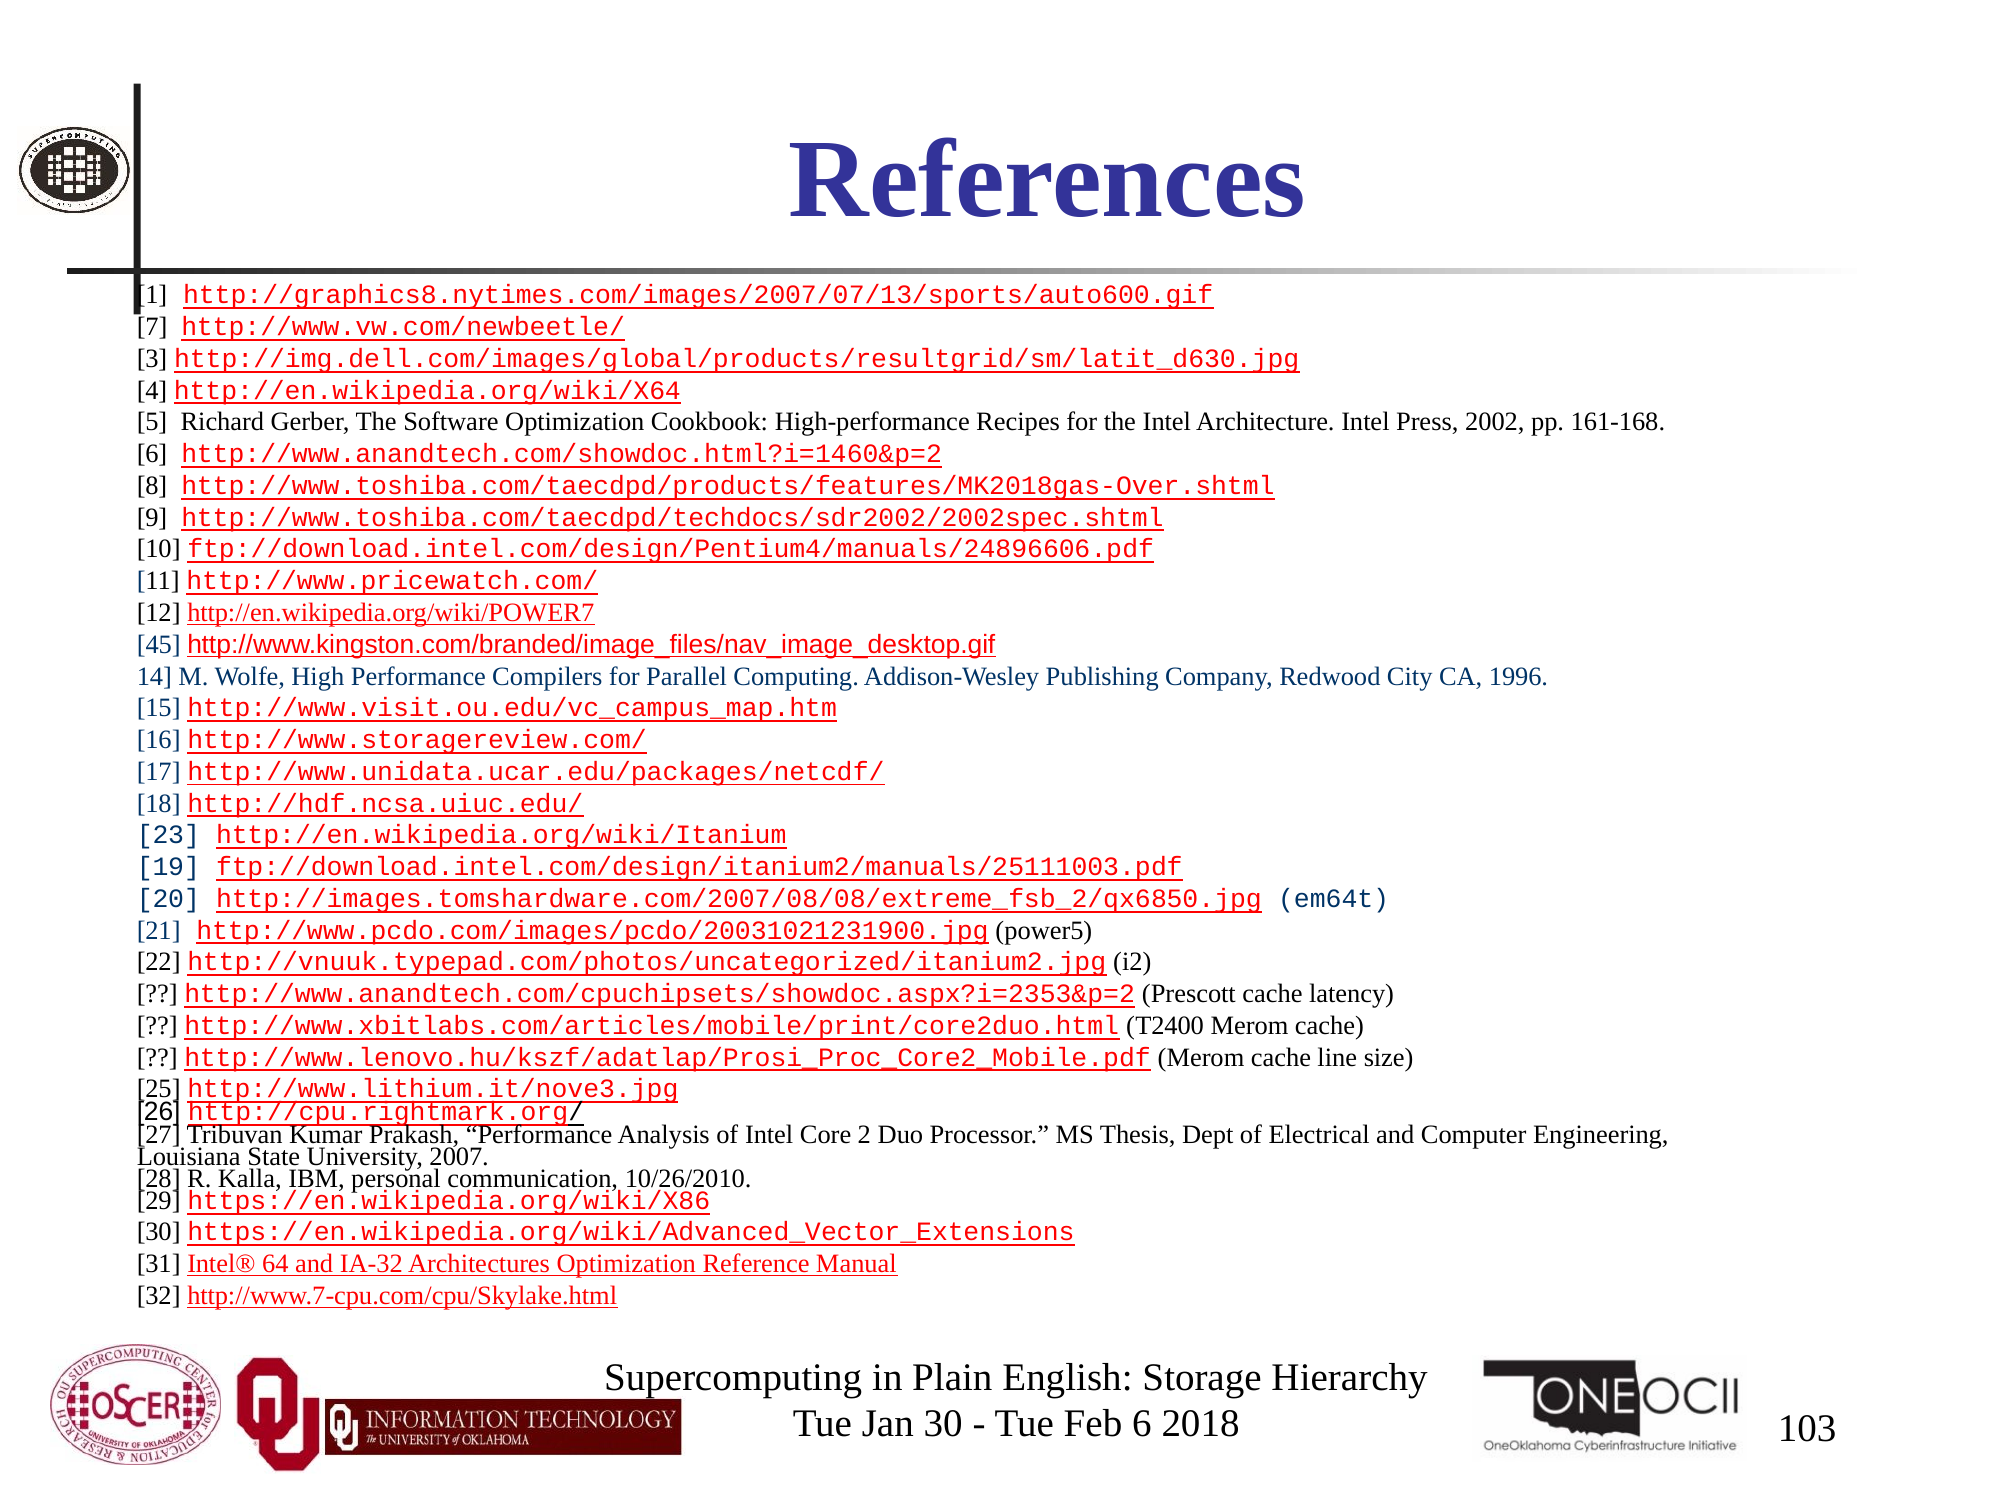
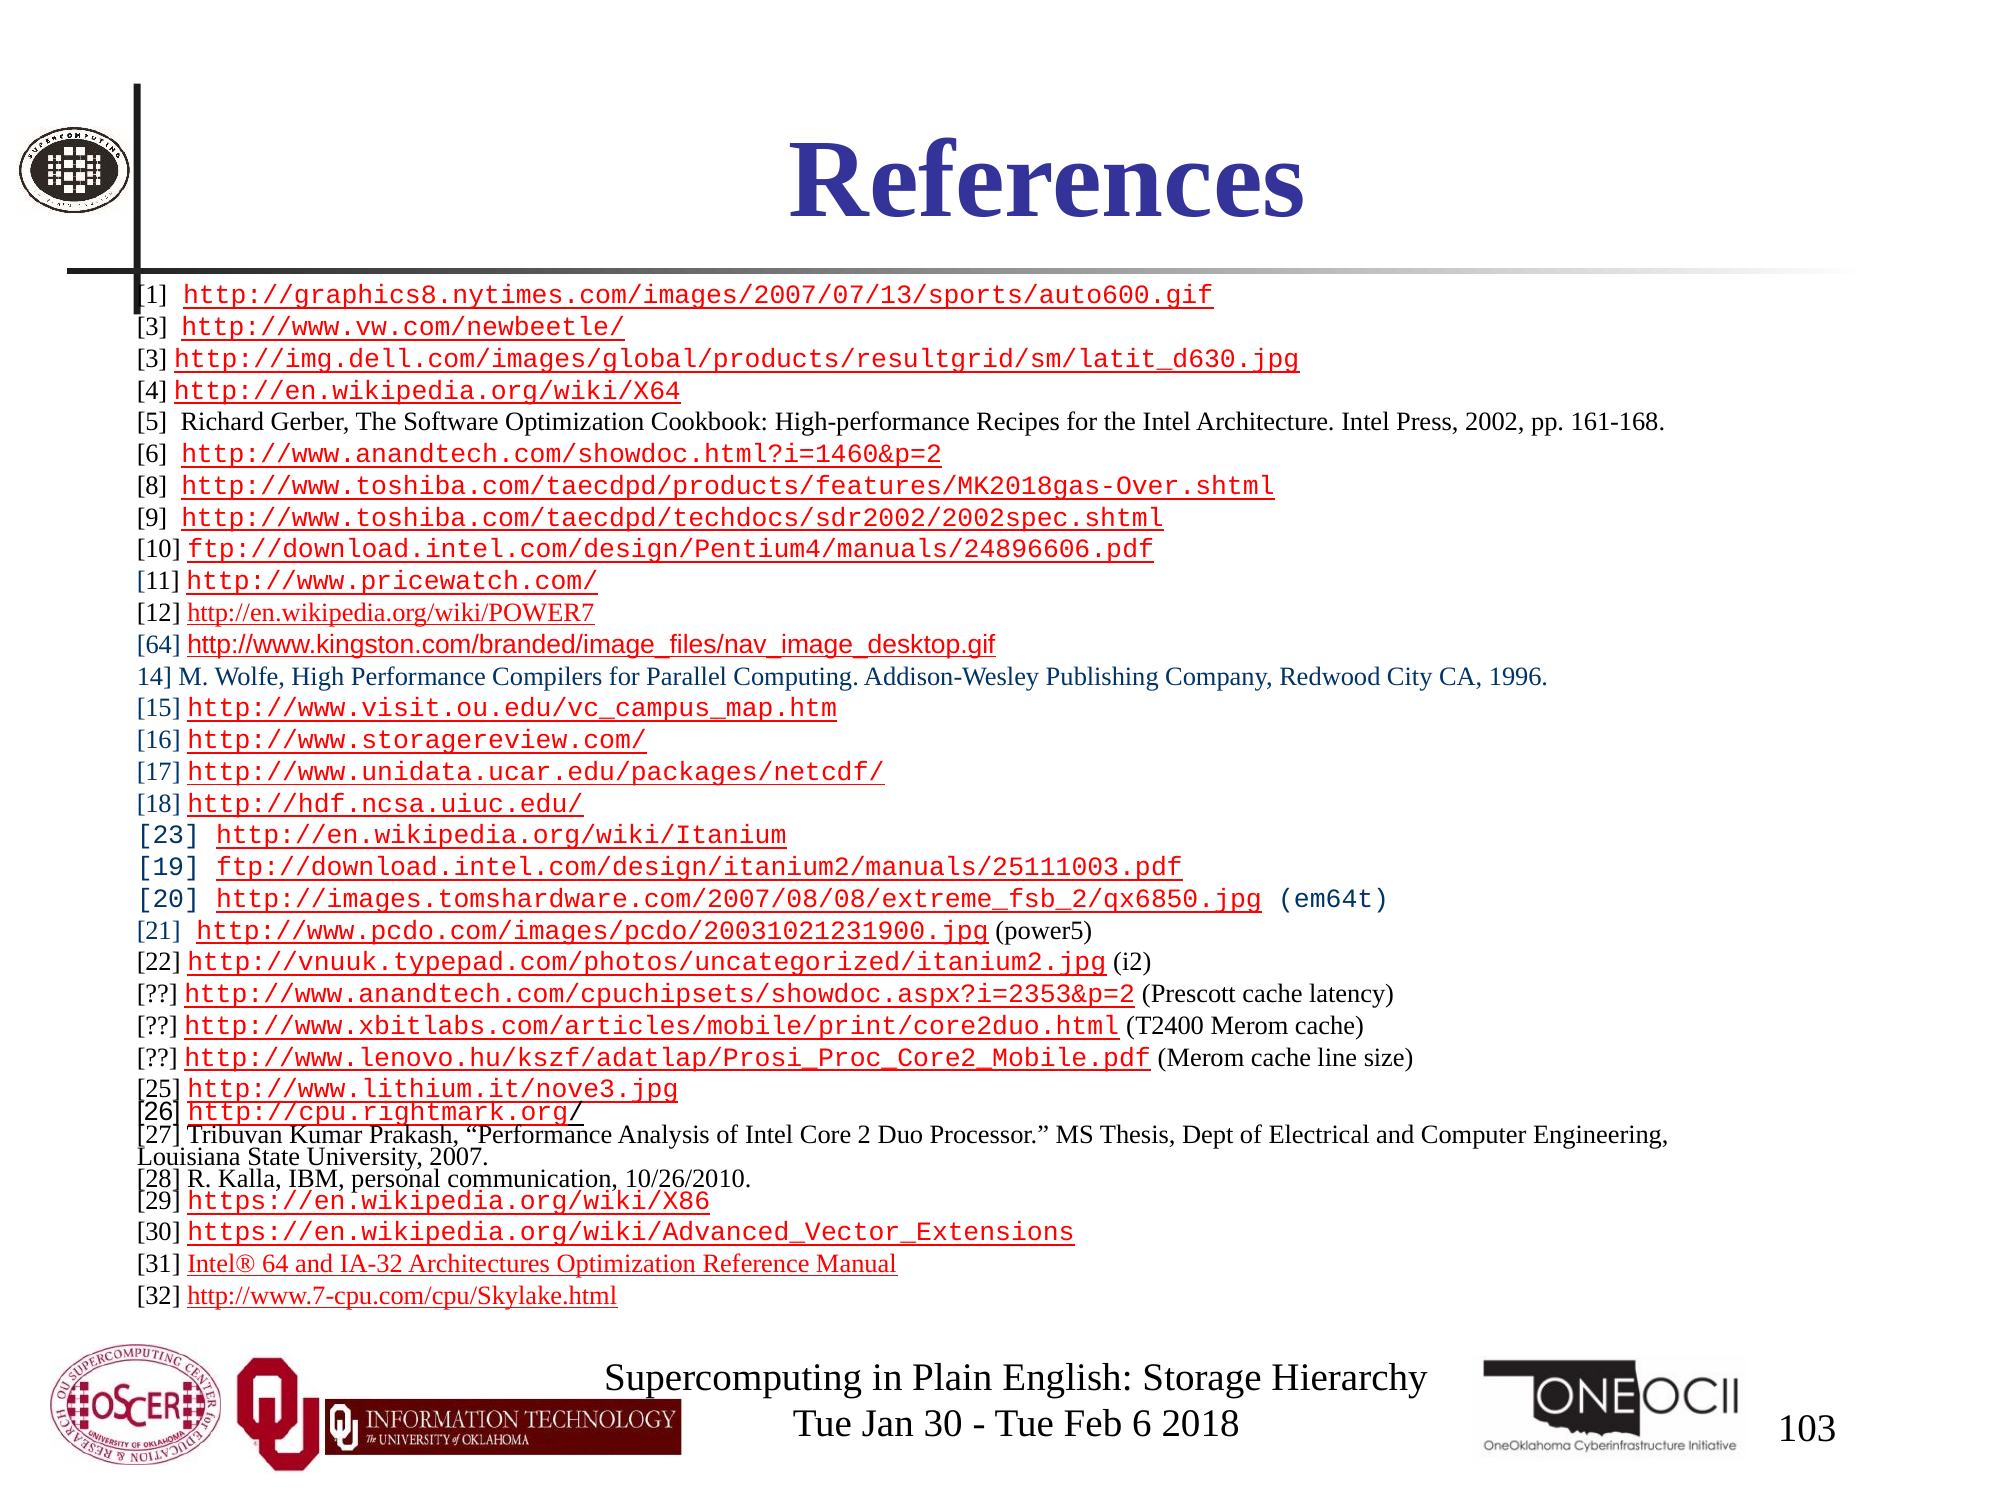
7: 7 -> 3 (152, 327)
45: 45 -> 64 (159, 645)
